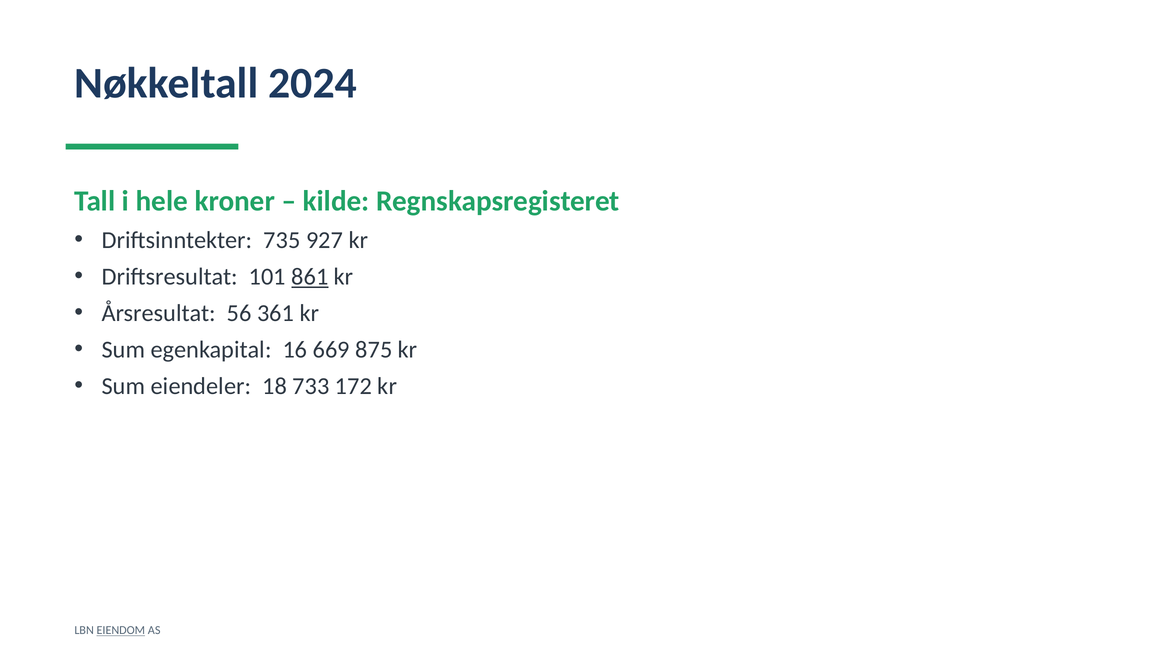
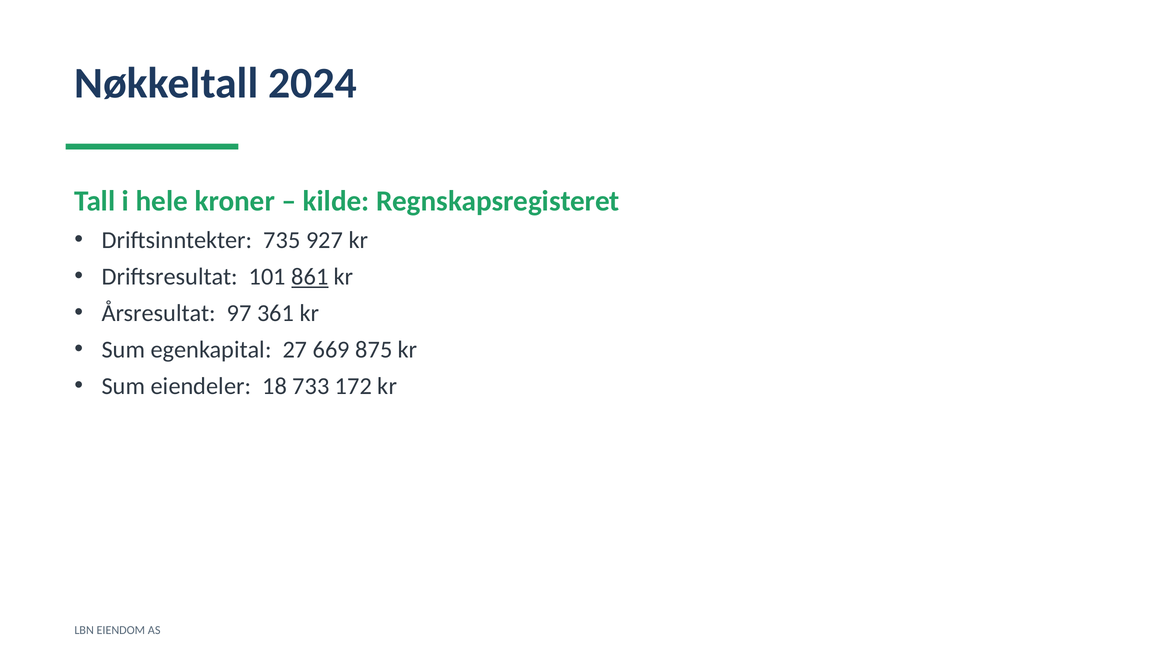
56: 56 -> 97 (239, 313)
16: 16 -> 27 (295, 350)
EIENDOM underline: present -> none (121, 631)
